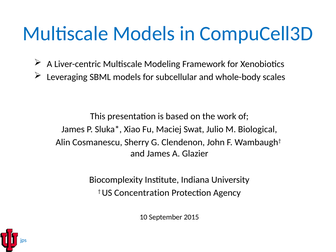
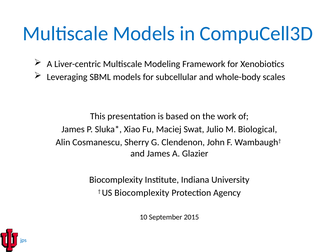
US Concentration: Concentration -> Biocomplexity (142, 193)
